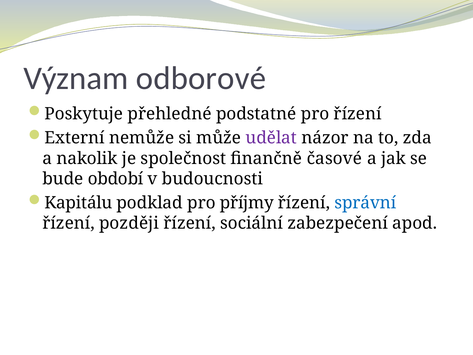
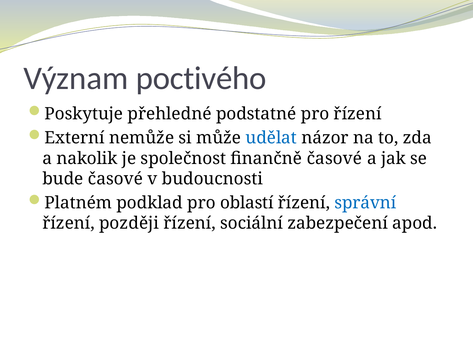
odborové: odborové -> poctivého (201, 78)
udělat colour: purple -> blue (271, 138)
bude období: období -> časové (115, 179)
Kapitálu: Kapitálu -> Platném (78, 203)
příjmy: příjmy -> oblastí (247, 203)
